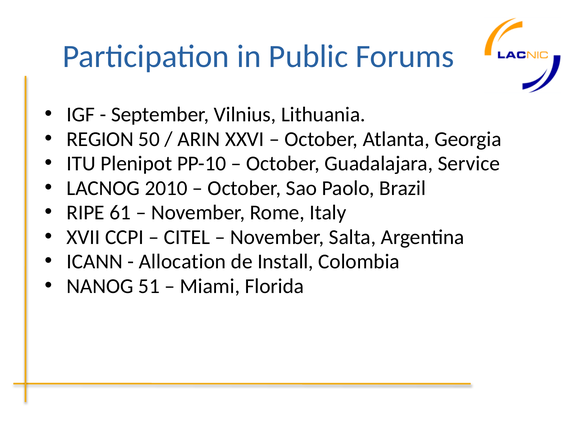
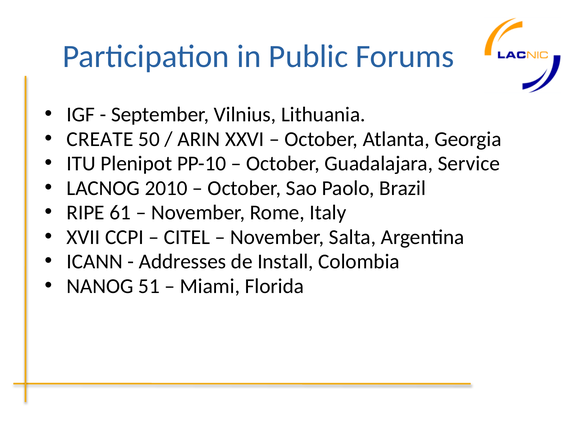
REGION: REGION -> CREATE (100, 139)
Allocation: Allocation -> Addresses (183, 262)
